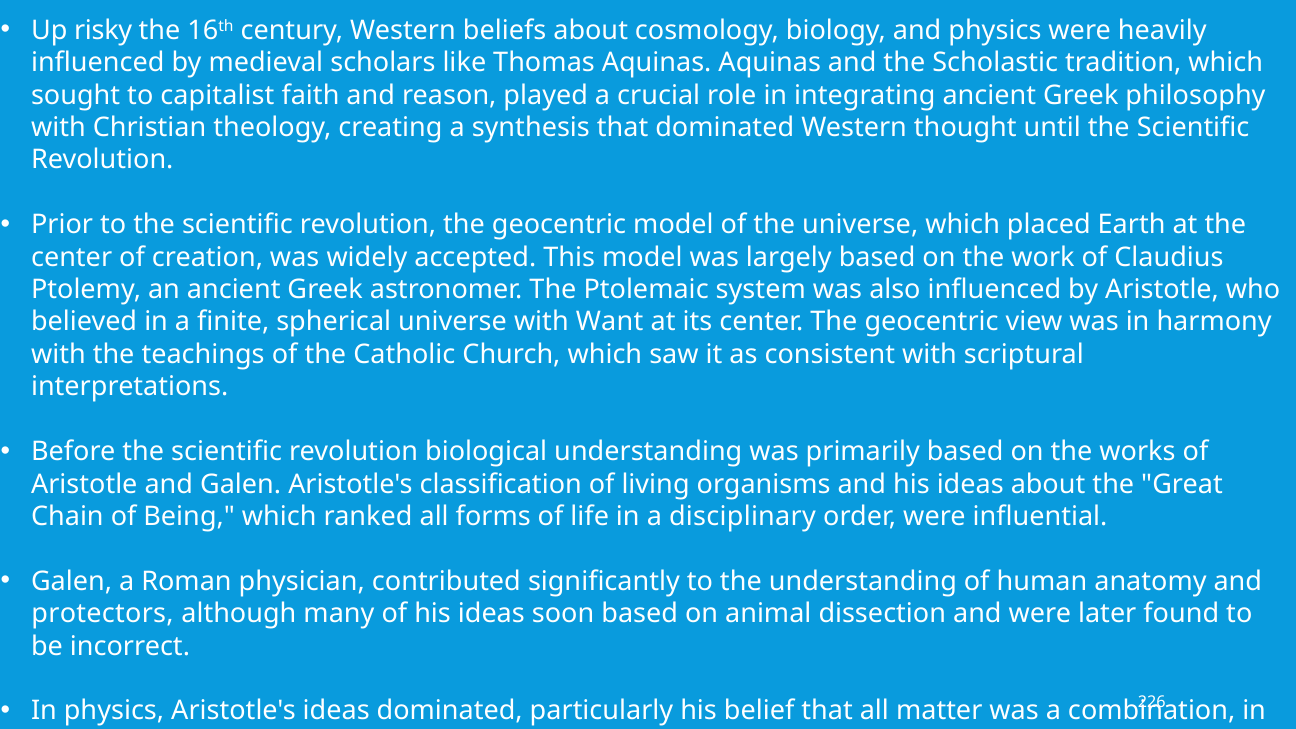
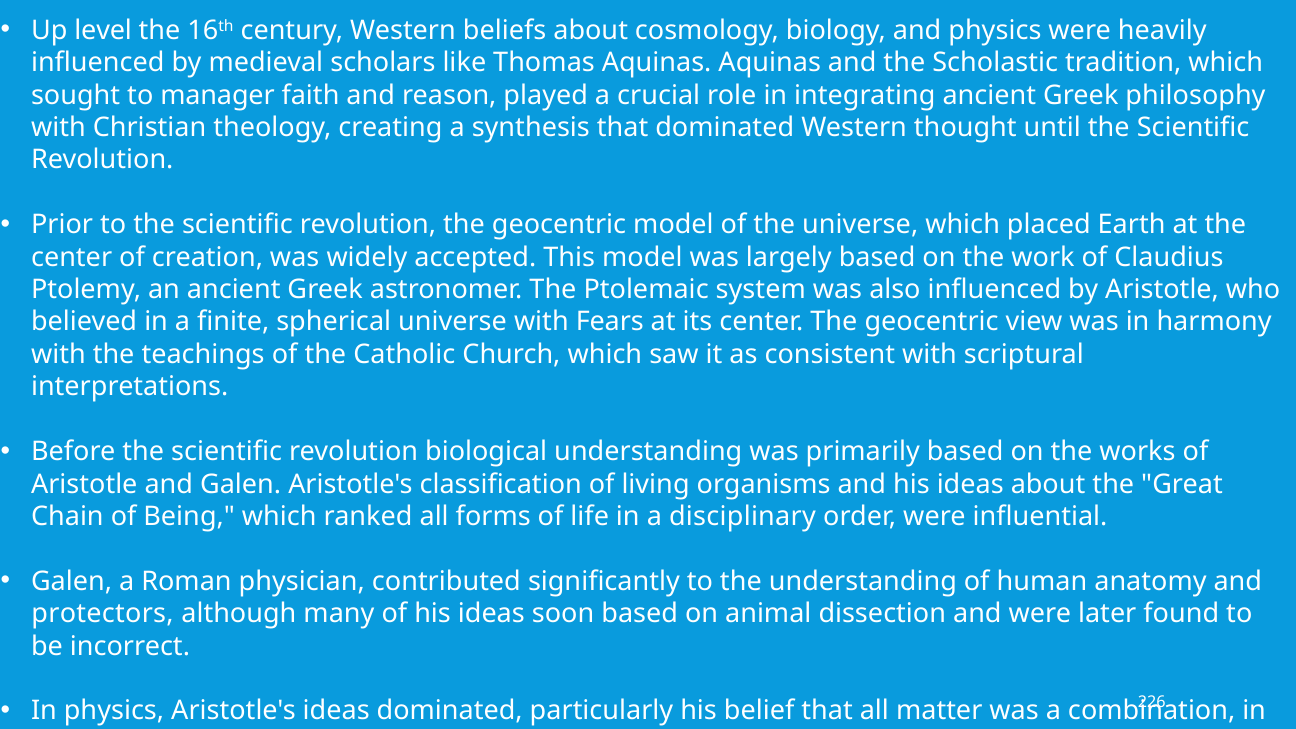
risky: risky -> level (103, 30)
capitalist: capitalist -> manager (218, 95)
Want: Want -> Fears (610, 322)
